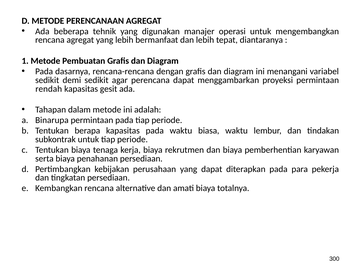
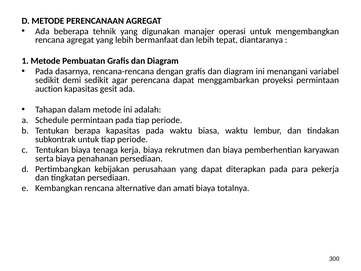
rendah: rendah -> auction (49, 89)
Binarupa: Binarupa -> Schedule (52, 120)
